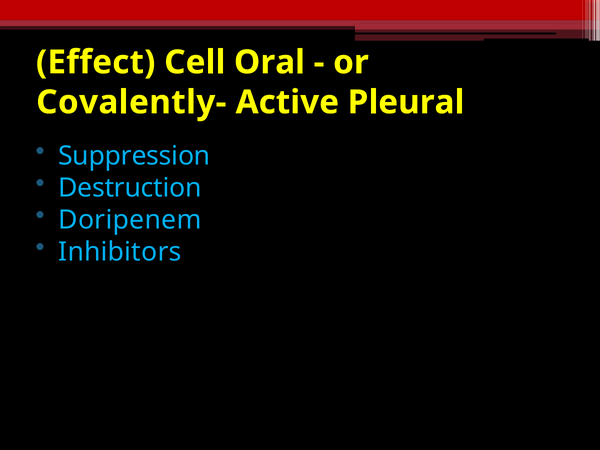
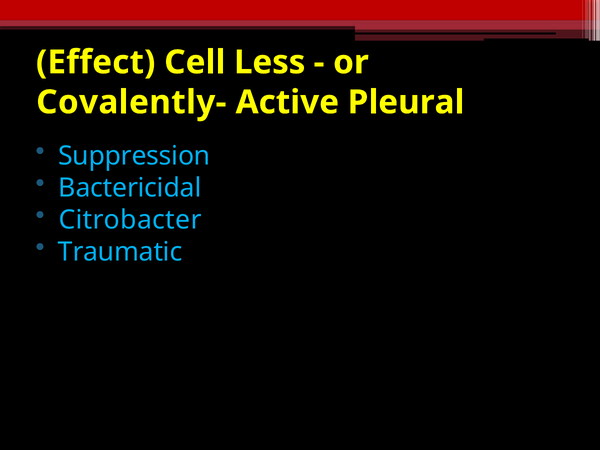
Oral: Oral -> Less (270, 62)
Destruction: Destruction -> Bactericidal (130, 188)
Doripenem: Doripenem -> Citrobacter (130, 220)
Inhibitors: Inhibitors -> Traumatic (120, 252)
